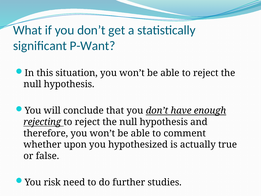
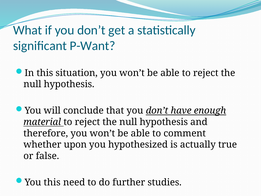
rejecting: rejecting -> material (42, 122)
You risk: risk -> this (52, 182)
